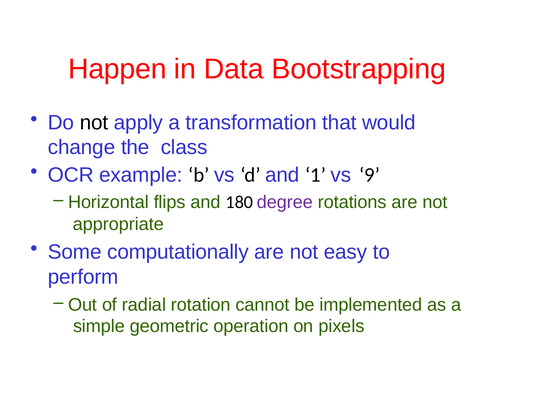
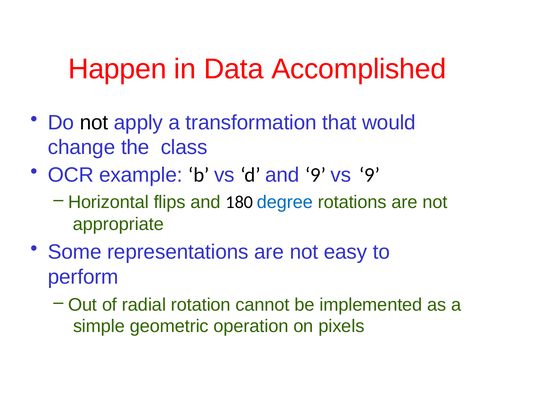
Bootstrapping: Bootstrapping -> Accomplished (359, 69)
and 1: 1 -> 9 (316, 175)
degree colour: purple -> blue (285, 202)
computationally: computationally -> representations (178, 252)
